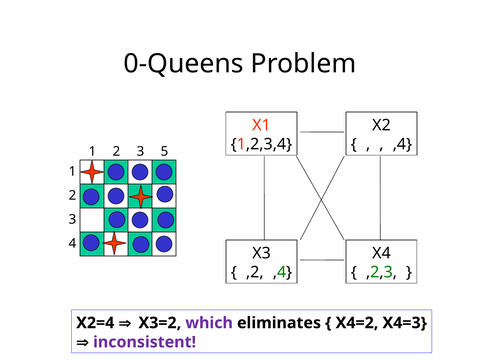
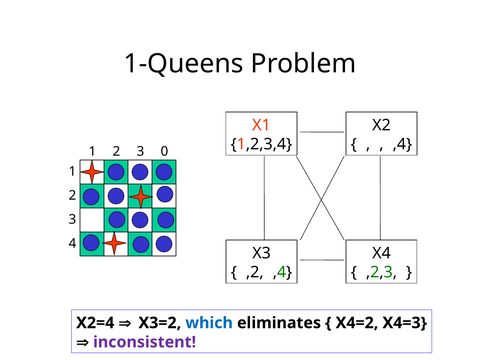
0-Queens: 0-Queens -> 1-Queens (184, 64)
5: 5 -> 0 (164, 151)
which colour: purple -> blue (209, 323)
